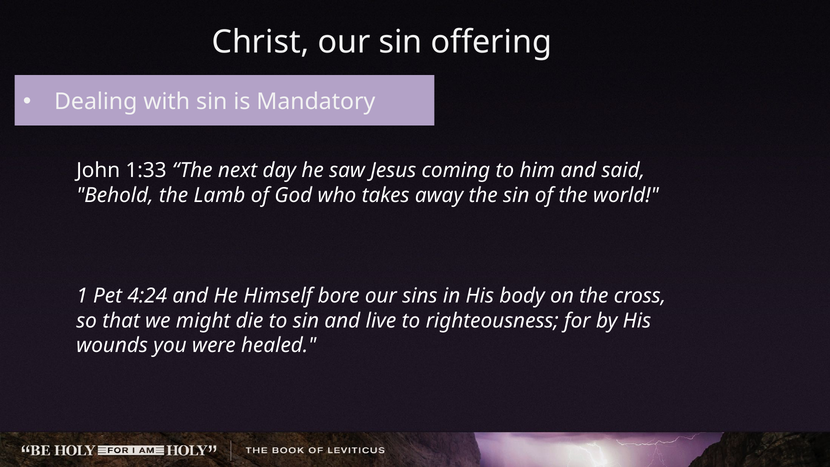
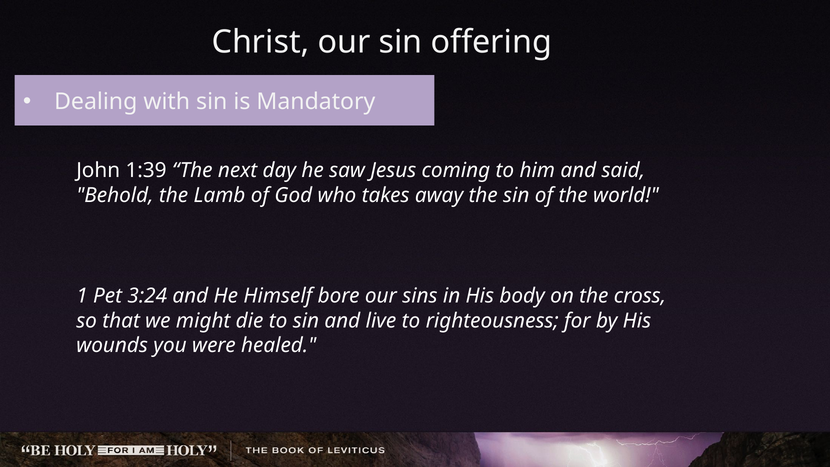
1:33: 1:33 -> 1:39 (146, 170)
4:24: 4:24 -> 3:24 (147, 296)
